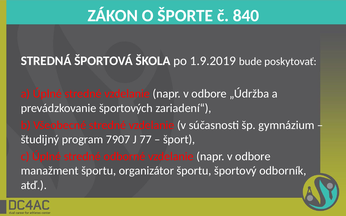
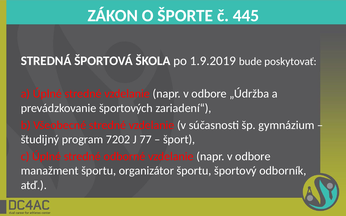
840: 840 -> 445 (246, 16)
7907: 7907 -> 7202 (118, 140)
